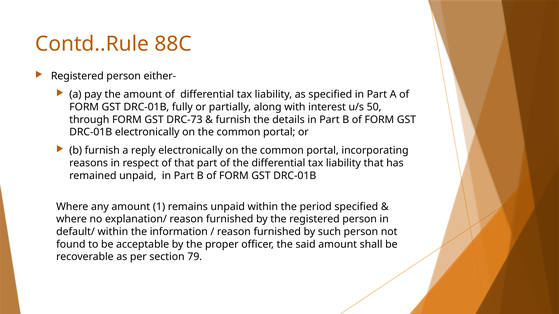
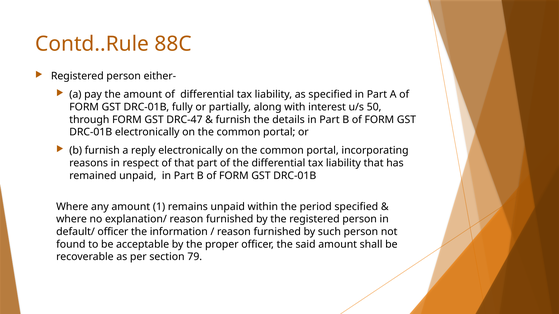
DRC-73: DRC-73 -> DRC-47 (184, 120)
default/ within: within -> officer (113, 232)
